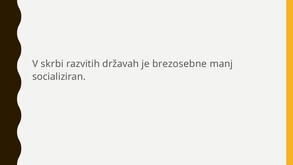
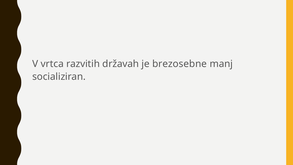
skrbi: skrbi -> vrtca (52, 64)
